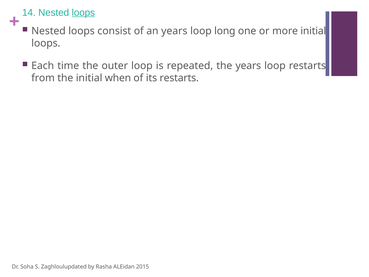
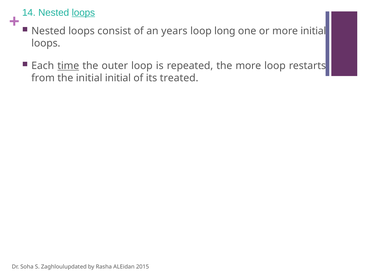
time underline: none -> present (68, 66)
the years: years -> more (248, 66)
initial when: when -> initial (118, 78)
its restarts: restarts -> treated (179, 78)
